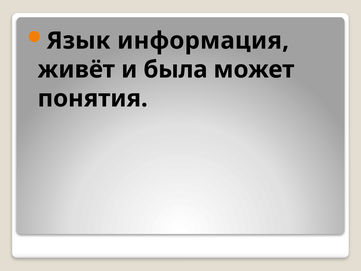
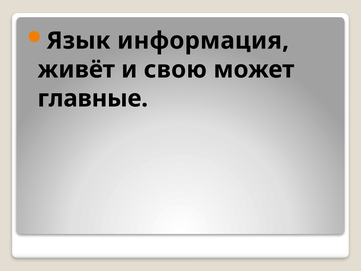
была: была -> свою (175, 70)
понятия: понятия -> главные (93, 98)
